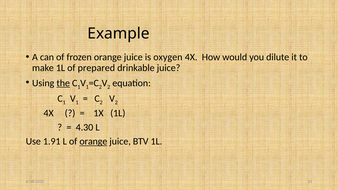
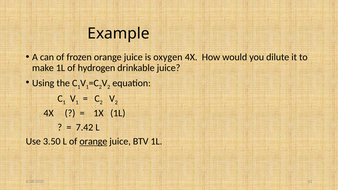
prepared: prepared -> hydrogen (96, 68)
the underline: present -> none (63, 83)
4.30: 4.30 -> 7.42 (84, 127)
1.91: 1.91 -> 3.50 (52, 142)
